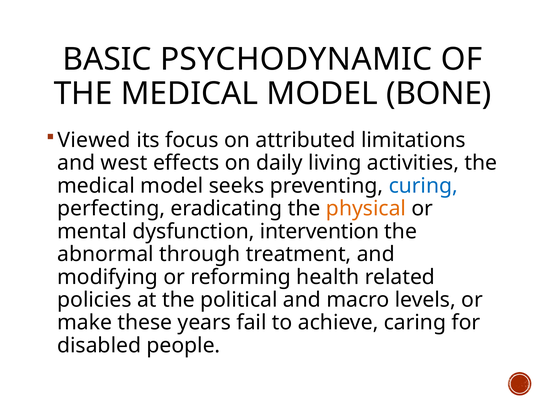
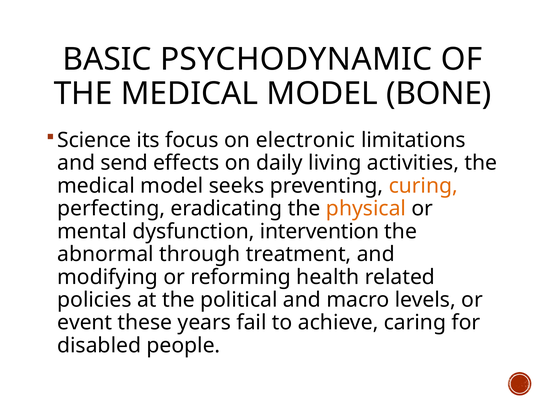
Viewed: Viewed -> Science (94, 140)
attributed: attributed -> electronic (305, 140)
west: west -> send (124, 163)
curing colour: blue -> orange (423, 186)
make: make -> event (85, 323)
